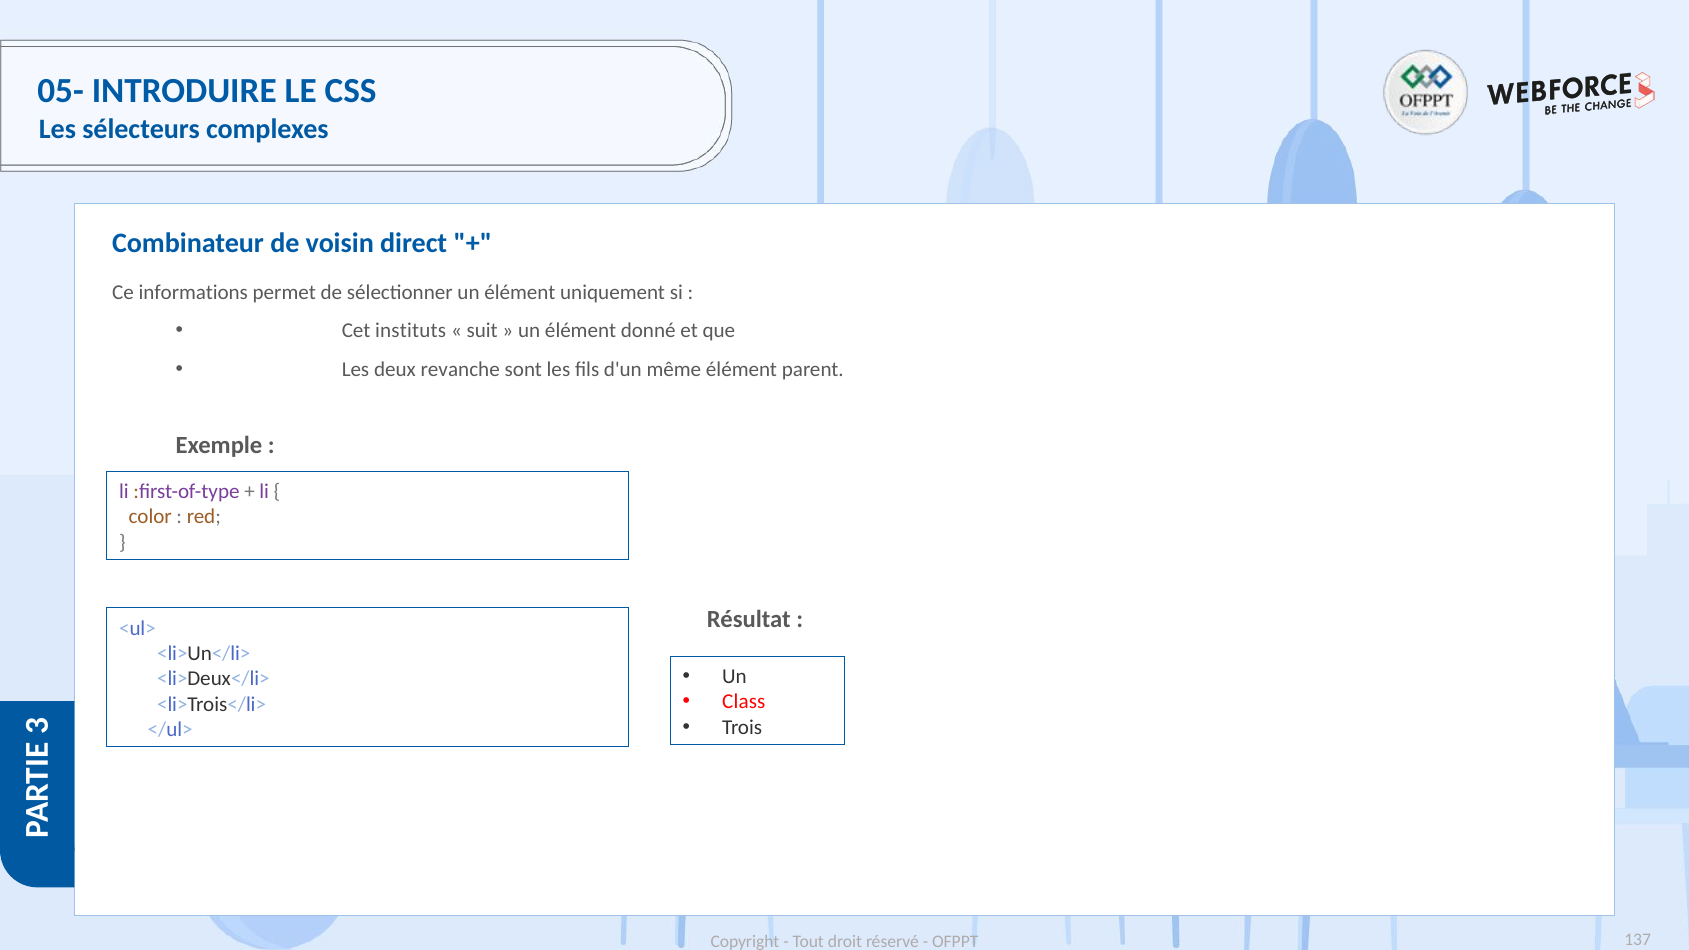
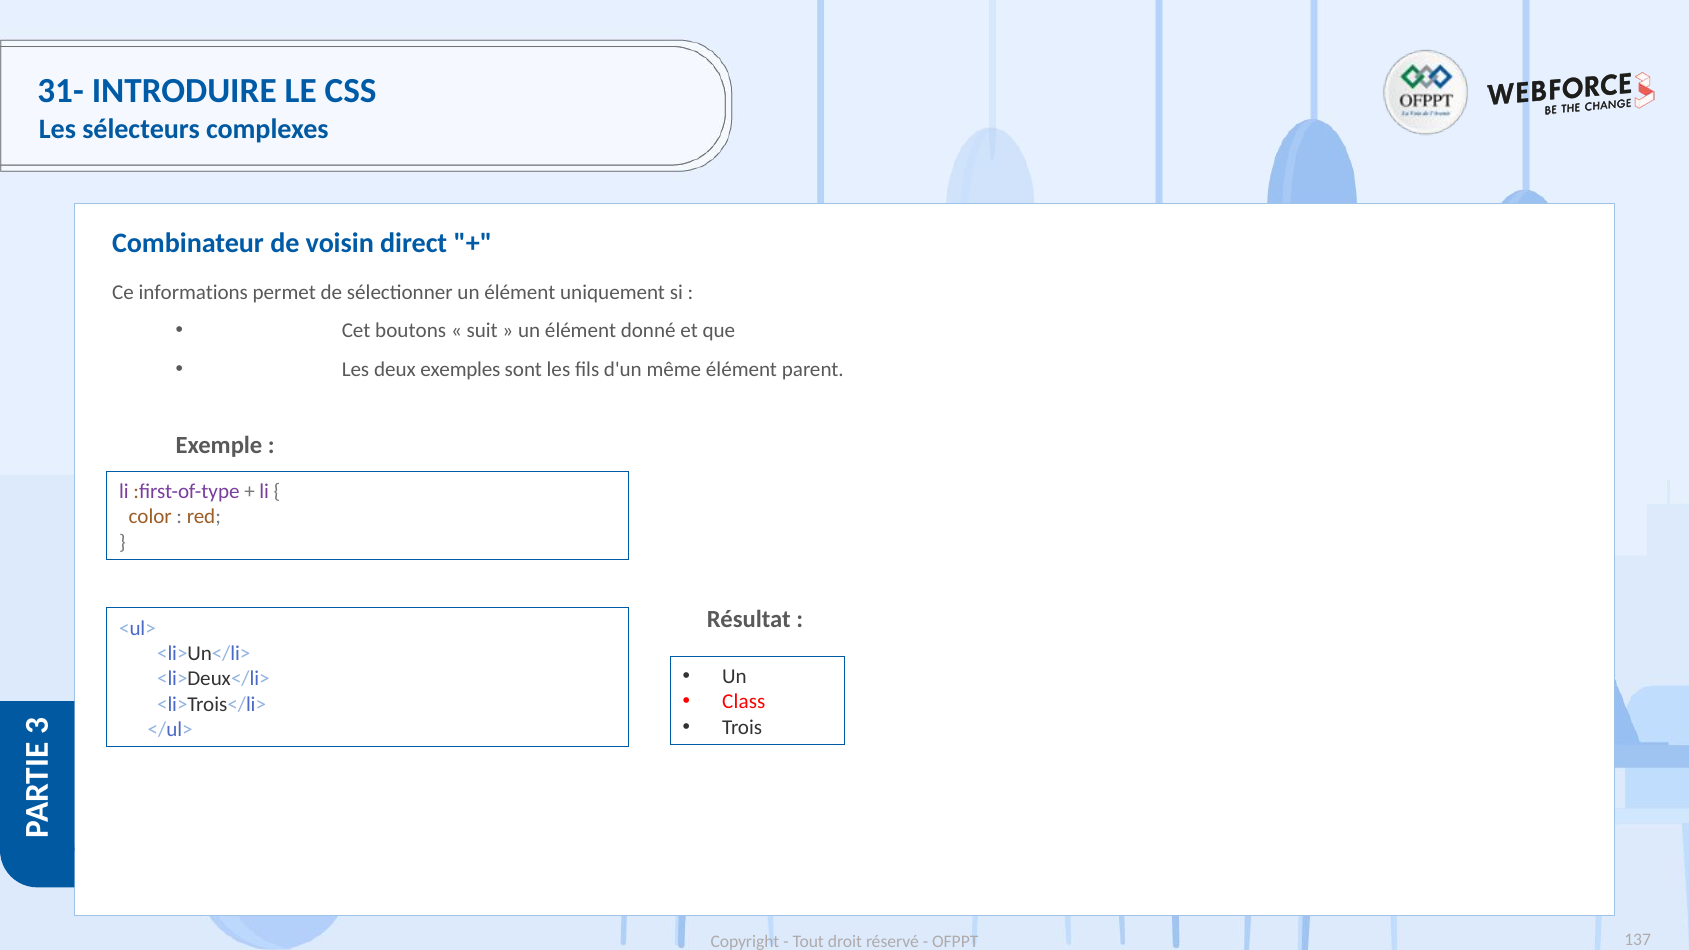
05-: 05- -> 31- (61, 91)
instituts: instituts -> boutons (411, 331)
revanche: revanche -> exemples (460, 370)
